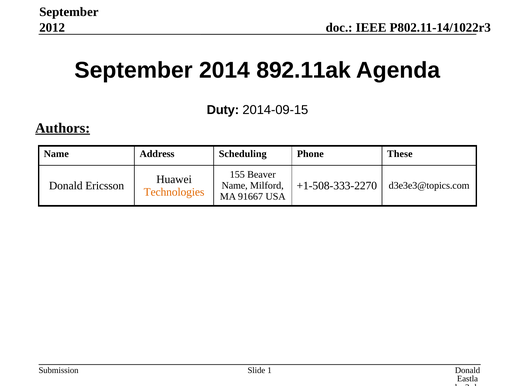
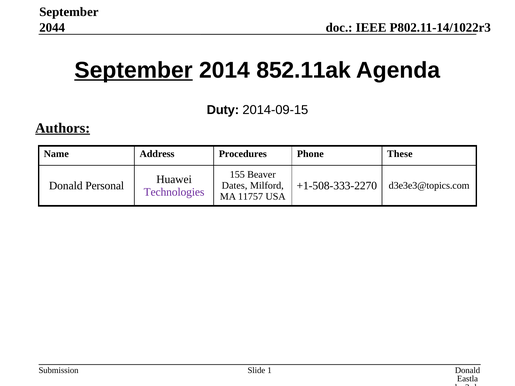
2012: 2012 -> 2044 (52, 27)
September underline: none -> present (134, 70)
892.11ak: 892.11ak -> 852.11ak (304, 70)
Scheduling: Scheduling -> Procedures (243, 154)
Ericsson: Ericsson -> Personal (105, 186)
Name: Name -> Dates (235, 186)
Technologies colour: orange -> purple (174, 192)
91667: 91667 -> 11757 (250, 197)
